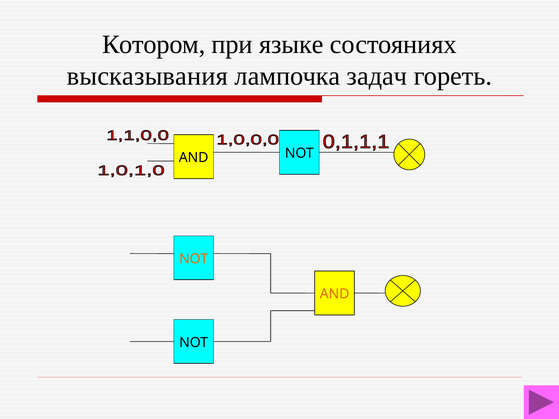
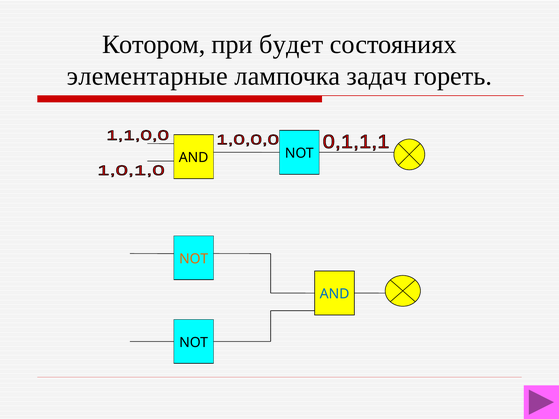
языке: языке -> будет (291, 45)
высказывания: высказывания -> элементарные (147, 76)
AND colour: orange -> blue (335, 294)
